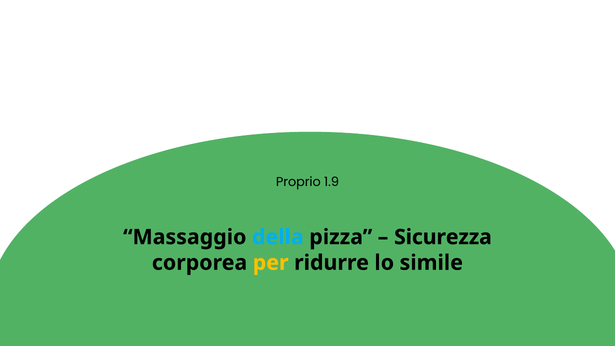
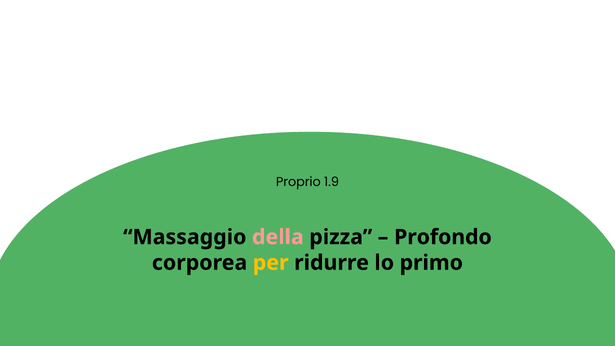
della colour: light blue -> pink (278, 237)
Sicurezza: Sicurezza -> Profondo (443, 237)
simile: simile -> primo (431, 263)
